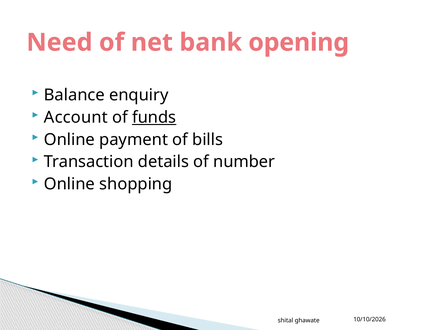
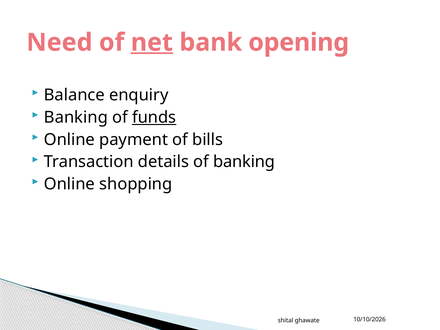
net underline: none -> present (152, 42)
Account: Account -> Banking (76, 117)
of number: number -> banking (244, 162)
